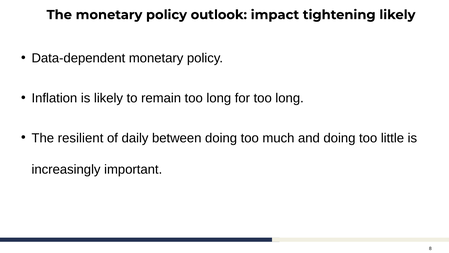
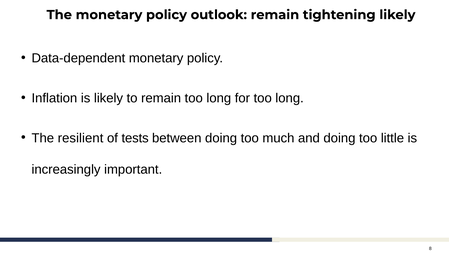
outlook impact: impact -> remain (275, 15)
daily: daily -> tests (135, 138)
